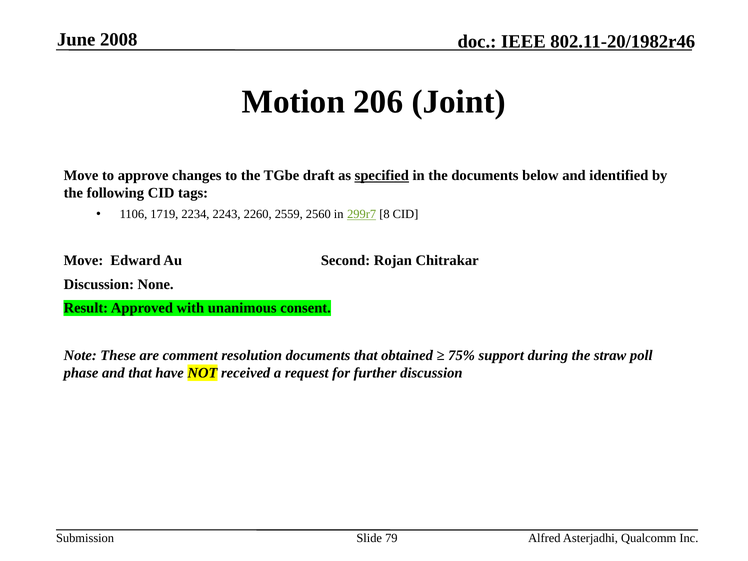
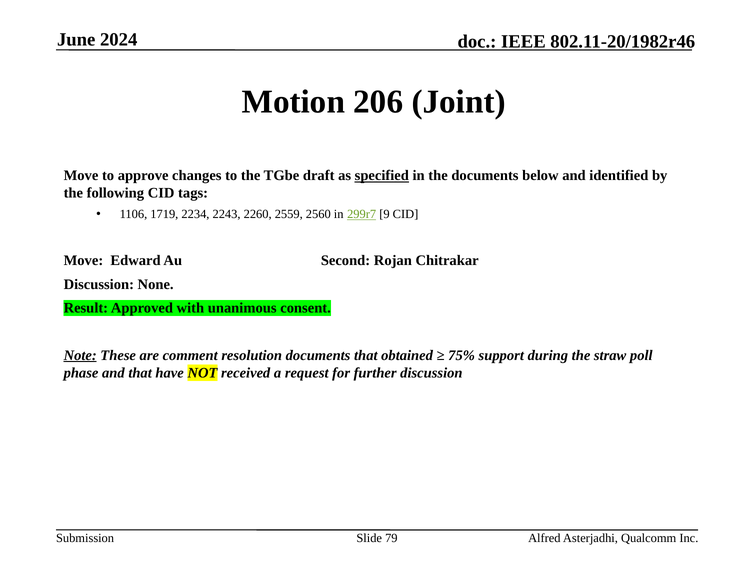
2008: 2008 -> 2024 (119, 40)
8: 8 -> 9 (384, 214)
Note underline: none -> present (80, 355)
